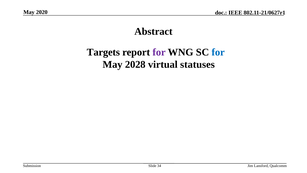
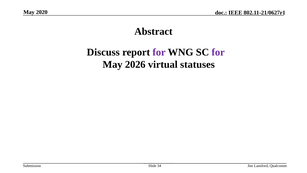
Targets: Targets -> Discuss (103, 52)
for colour: blue -> purple (218, 52)
2028: 2028 -> 2026 (135, 64)
